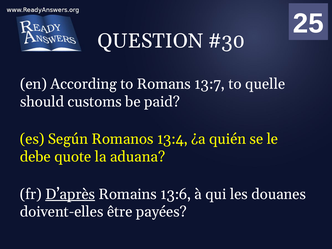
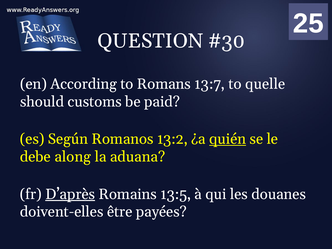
13:4: 13:4 -> 13:2 (172, 139)
quién underline: none -> present (228, 139)
quote: quote -> along (73, 157)
13:6: 13:6 -> 13:5 (176, 194)
